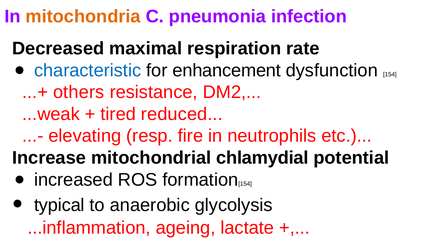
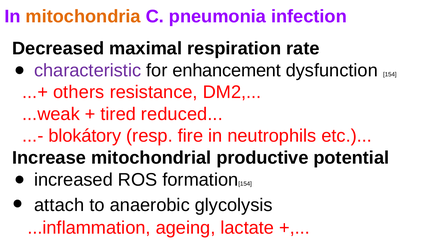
characteristic colour: blue -> purple (88, 70)
elevating: elevating -> blokátory (85, 136)
chlamydial: chlamydial -> productive (262, 158)
typical: typical -> attach (59, 205)
